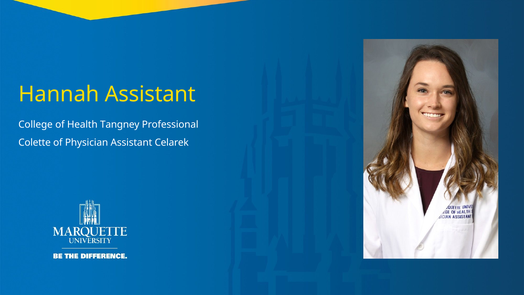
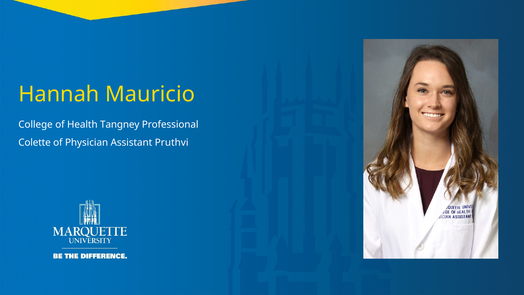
Hannah Assistant: Assistant -> Mauricio (150, 94)
Celarek: Celarek -> Pruthvi (172, 142)
